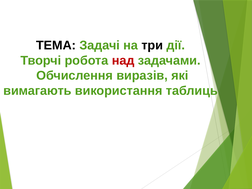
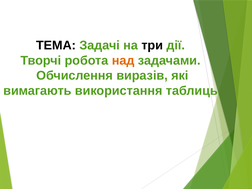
над colour: red -> orange (123, 61)
